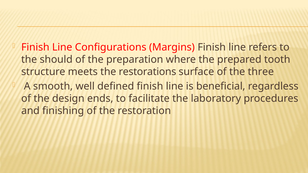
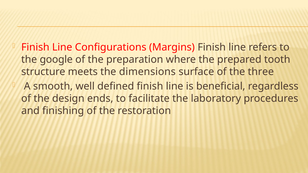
should: should -> google (56, 60)
restorations: restorations -> dimensions (147, 72)
